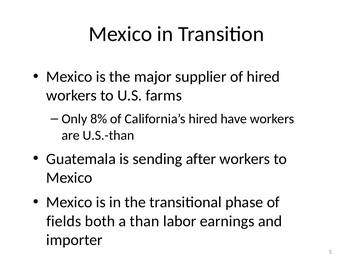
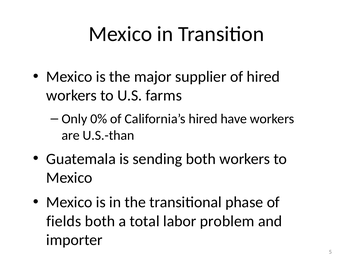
8%: 8% -> 0% (99, 119)
sending after: after -> both (201, 159)
than: than -> total (145, 222)
earnings: earnings -> problem (227, 222)
